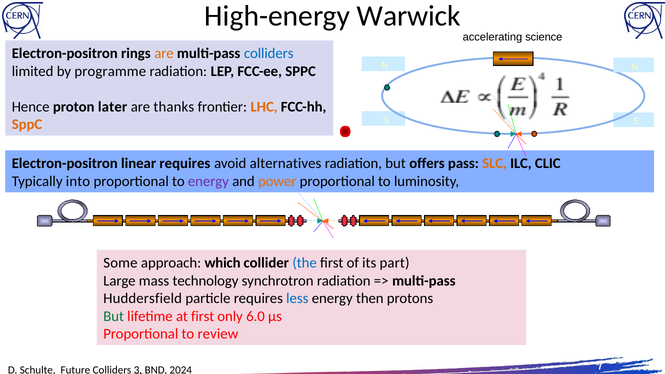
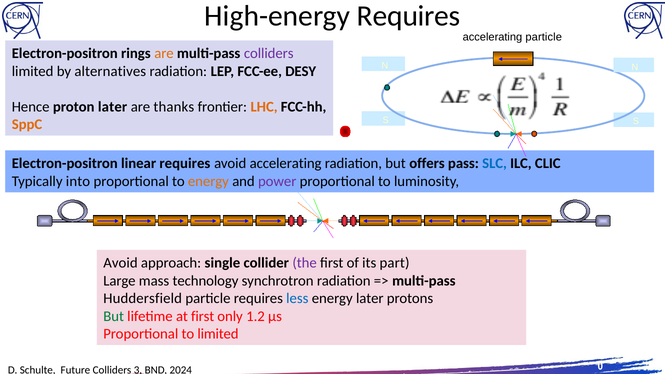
High-energy Warwick: Warwick -> Requires (409, 16)
accelerating science: science -> particle (544, 37)
colliders colour: blue -> purple (269, 54)
programme: programme -> alternatives (110, 71)
FCC-ee SPPC: SPPC -> DESY (301, 71)
avoid alternatives: alternatives -> accelerating (286, 164)
SLC colour: orange -> blue (495, 164)
energy colour: purple -> orange (208, 181)
power colour: orange -> purple (277, 181)
Some: Some -> Avoid (120, 263)
which: which -> single (222, 263)
the colour: blue -> purple (305, 263)
energy then: then -> later (370, 298)
6.0: 6.0 -> 1.2 (255, 316)
to review: review -> limited (218, 334)
7: 7 -> 0 (600, 366)
